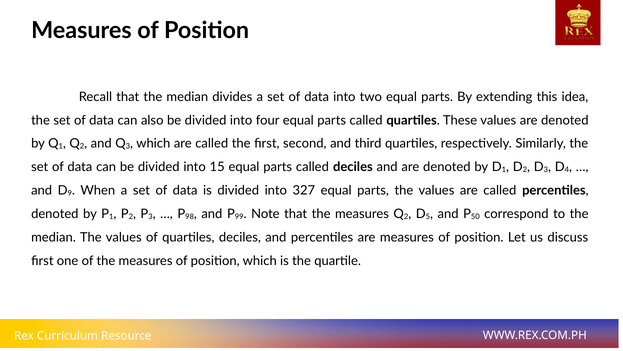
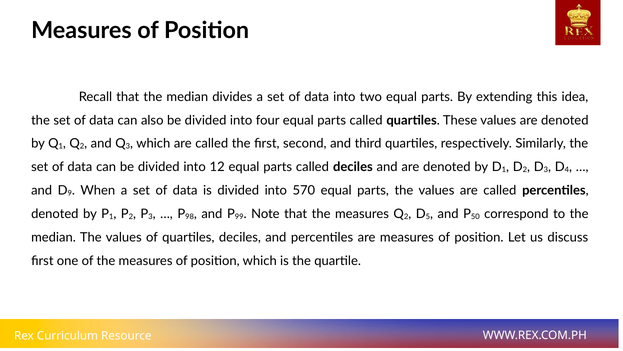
15: 15 -> 12 (217, 167)
327: 327 -> 570 (304, 190)
